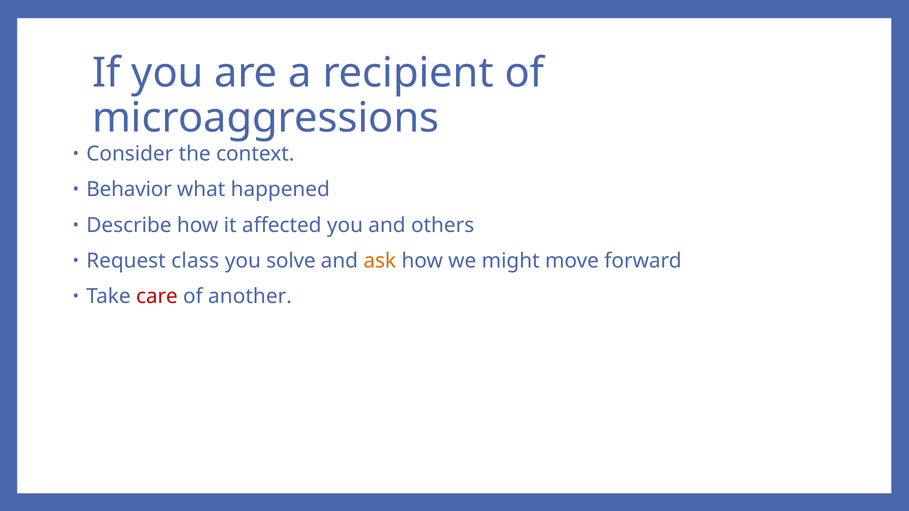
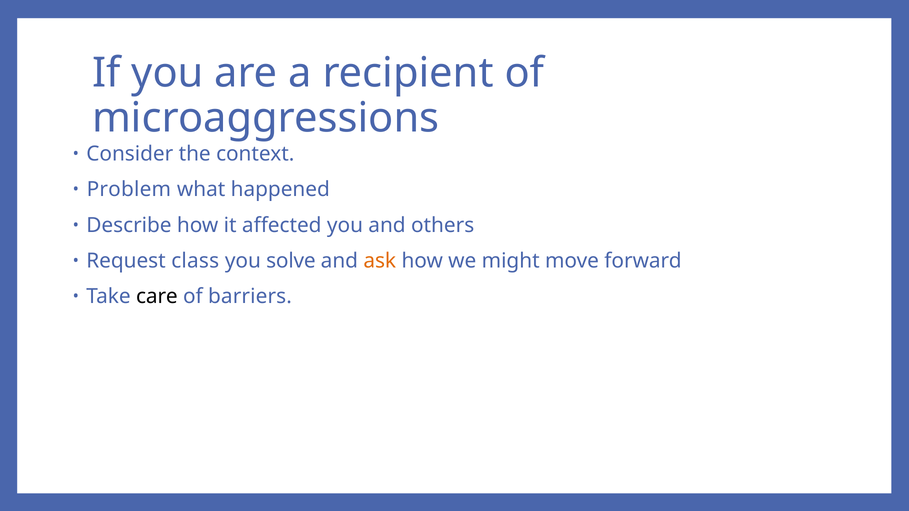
Behavior: Behavior -> Problem (129, 190)
care colour: red -> black (157, 297)
another: another -> barriers (250, 297)
